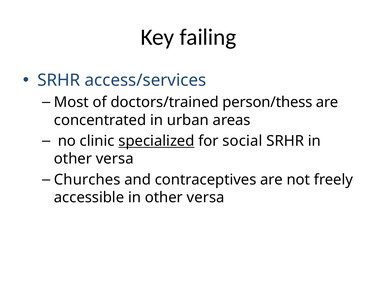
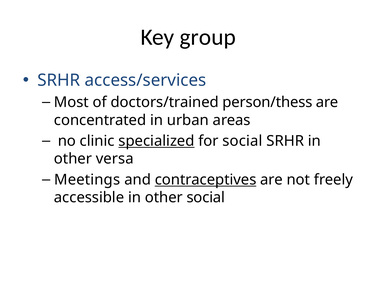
failing: failing -> group (208, 37)
Churches: Churches -> Meetings (87, 179)
contraceptives underline: none -> present (206, 179)
accessible in other versa: versa -> social (206, 197)
